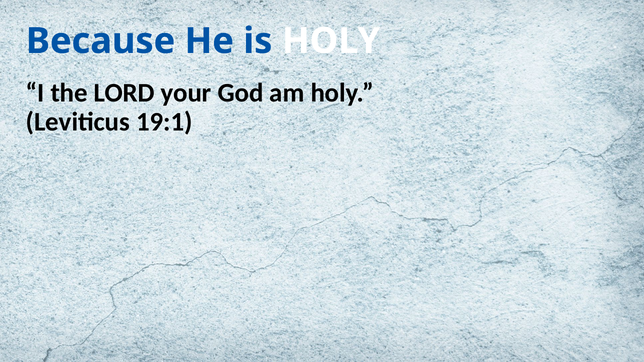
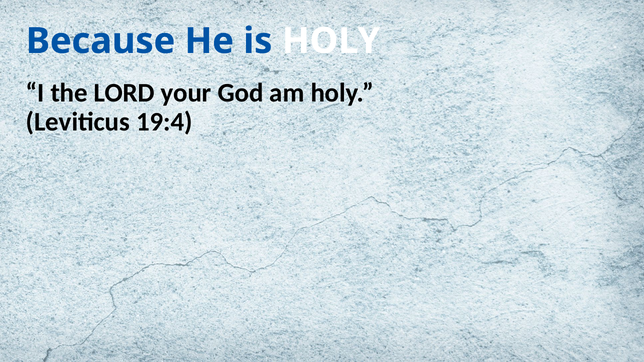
19:1: 19:1 -> 19:4 (164, 122)
